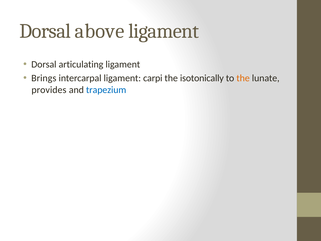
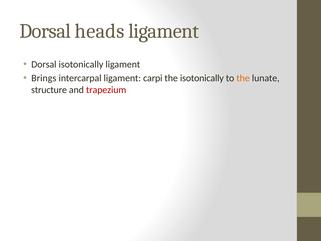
above: above -> heads (100, 31)
Dorsal articulating: articulating -> isotonically (81, 64)
provides: provides -> structure (49, 90)
trapezium colour: blue -> red (106, 90)
